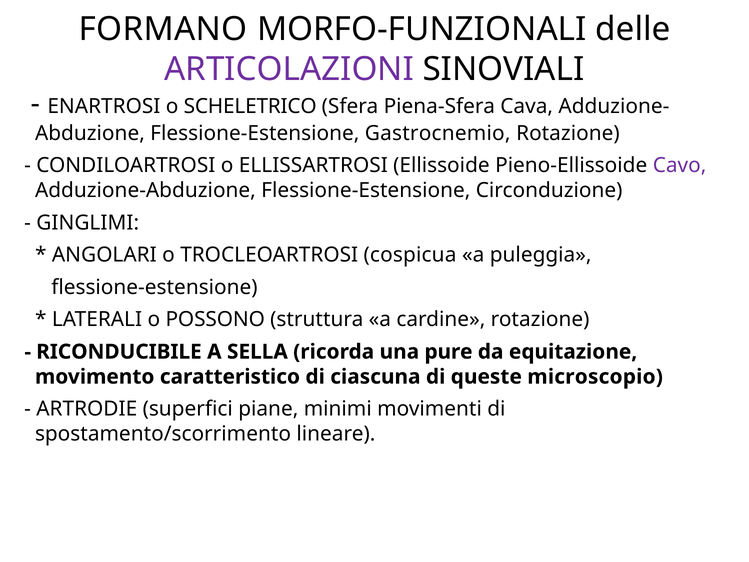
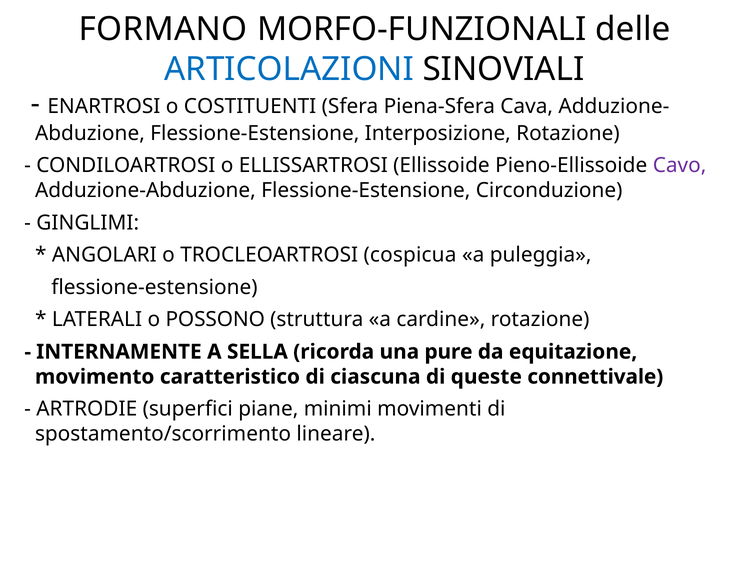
ARTICOLAZIONI colour: purple -> blue (289, 69)
SCHELETRICO: SCHELETRICO -> COSTITUENTI (250, 106)
Gastrocnemio: Gastrocnemio -> Interposizione (438, 133)
RICONDUCIBILE: RICONDUCIBILE -> INTERNAMENTE (119, 352)
microscopio: microscopio -> connettivale (595, 377)
